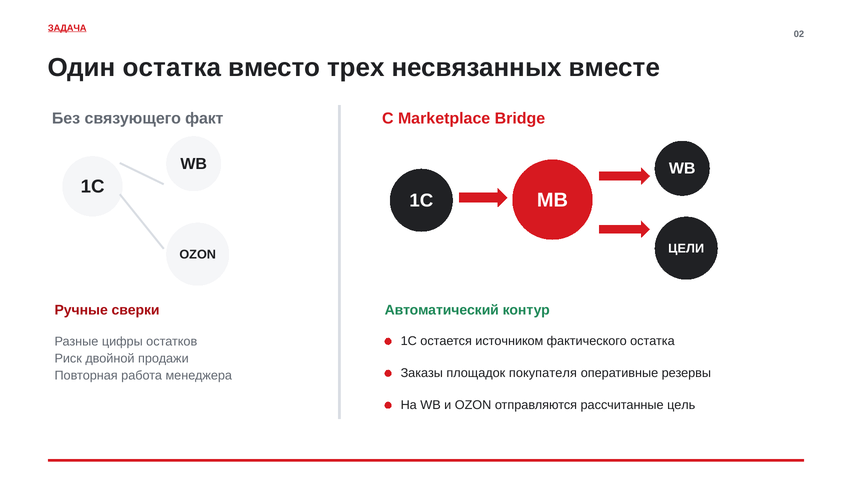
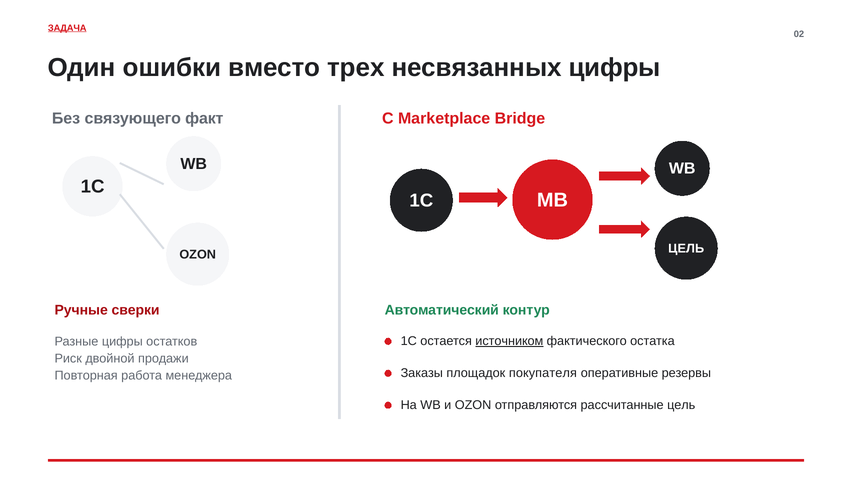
Один остатка: остатка -> ошибки (172, 68)
несвязанных вместе: вместе -> цифры (615, 68)
ЦЕЛИ: ЦЕЛИ -> ЦЕЛЬ (686, 248)
источником underline: none -> present (509, 341)
